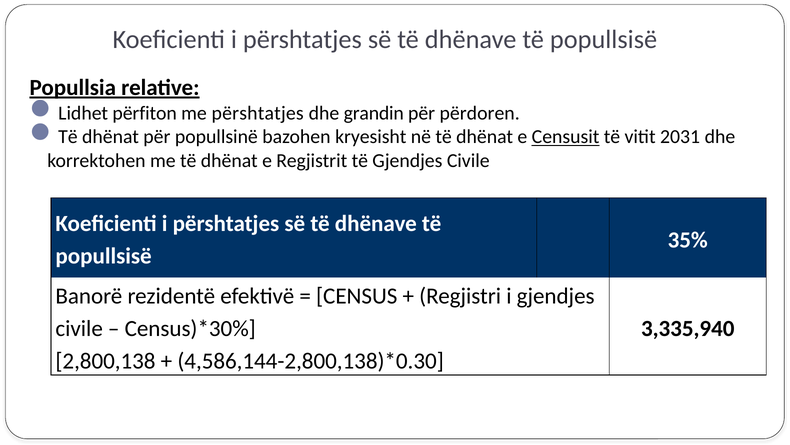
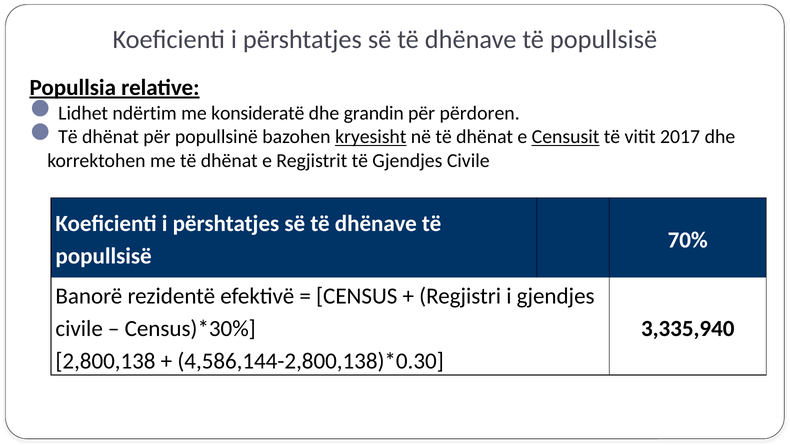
përfiton: përfiton -> ndërtim (145, 113)
me përshtatjes: përshtatjes -> konsideratë (258, 113)
kryesisht underline: none -> present (371, 137)
2031: 2031 -> 2017 (680, 137)
35%: 35% -> 70% (688, 240)
